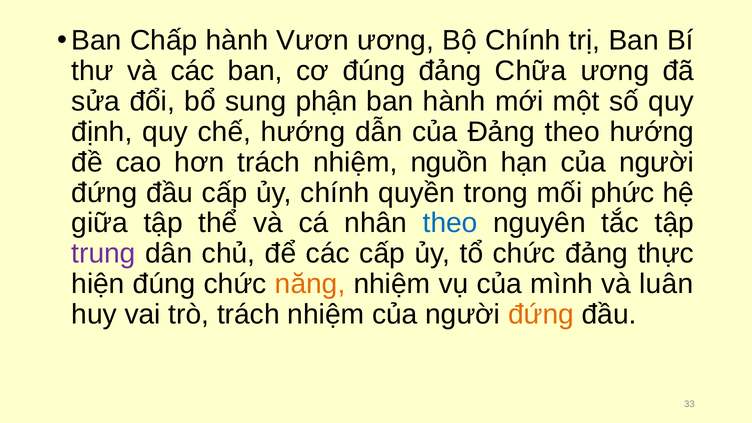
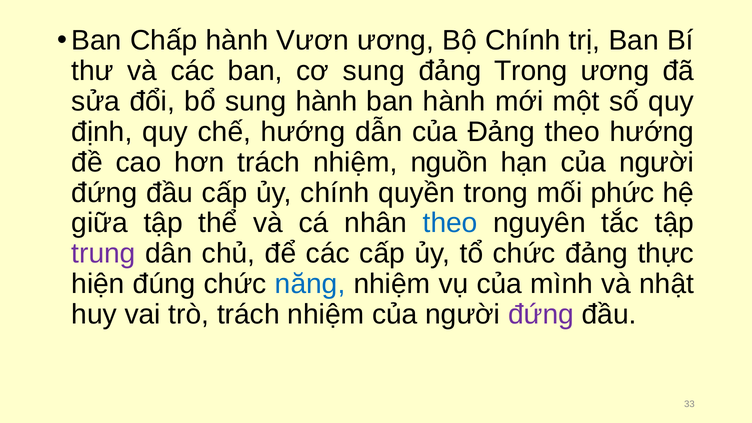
cơ đúng: đúng -> sung (374, 71)
đảng Chữa: Chữa -> Trong (531, 71)
sung phận: phận -> hành (327, 101)
năng colour: orange -> blue (310, 284)
luân: luân -> nhật (667, 284)
đứng colour: orange -> purple (541, 315)
